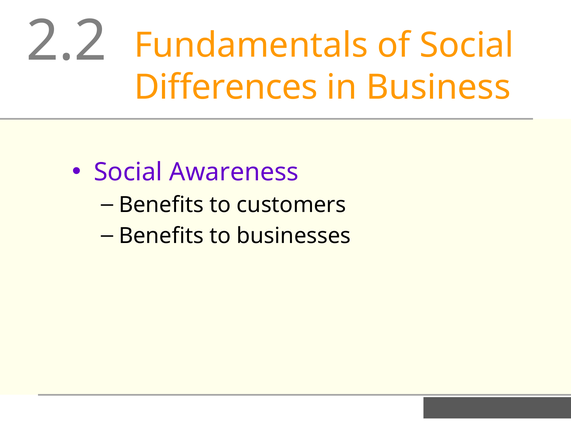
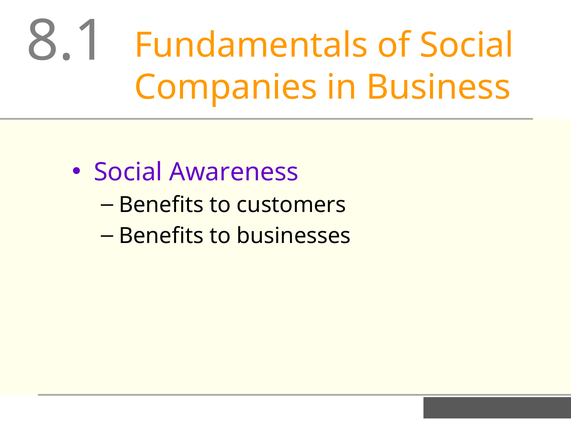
2.2: 2.2 -> 8.1 (67, 41)
Differences: Differences -> Companies (226, 87)
